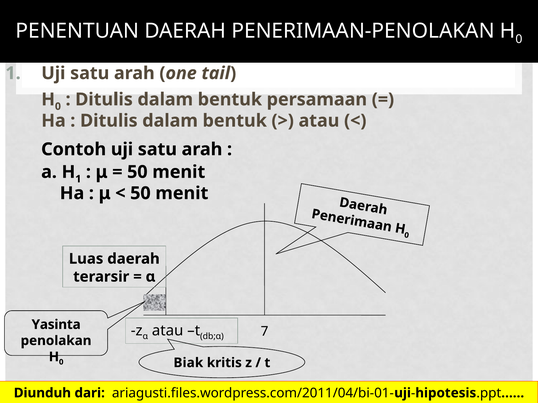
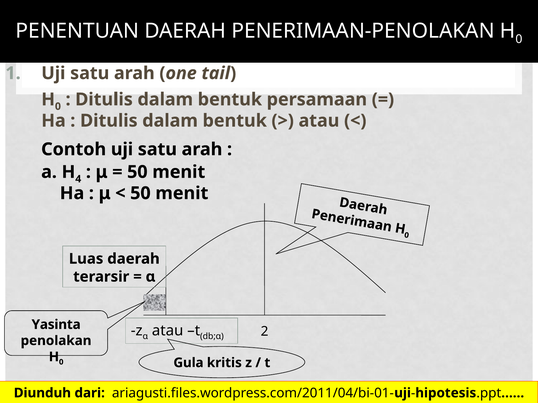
1: 1 -> 4 (78, 179)
7: 7 -> 2 (265, 332)
Biak: Biak -> Gula (188, 363)
